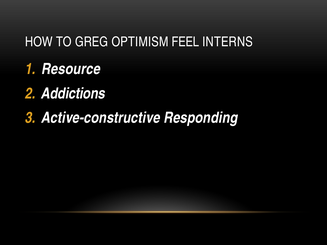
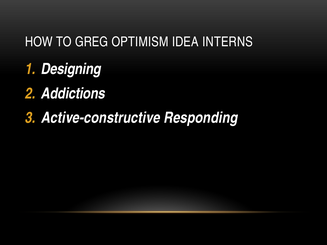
FEEL: FEEL -> IDEA (185, 42)
Resource: Resource -> Designing (71, 69)
